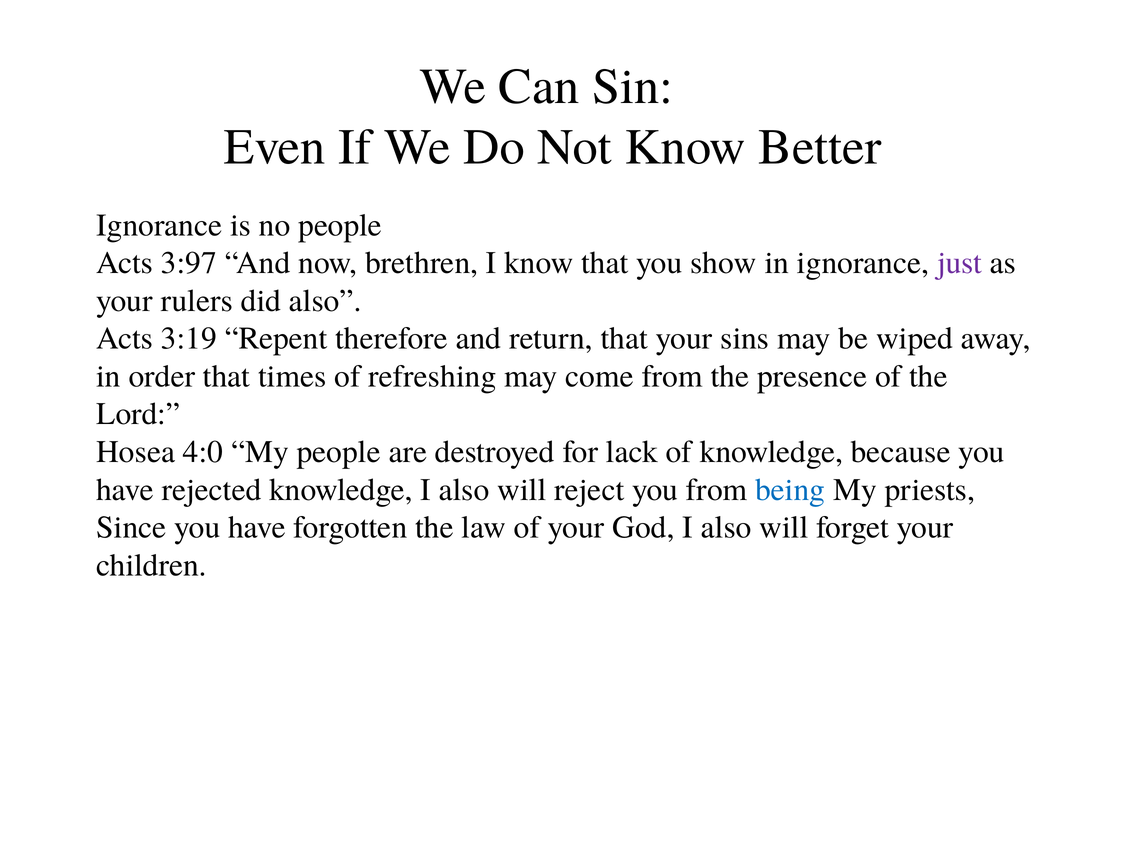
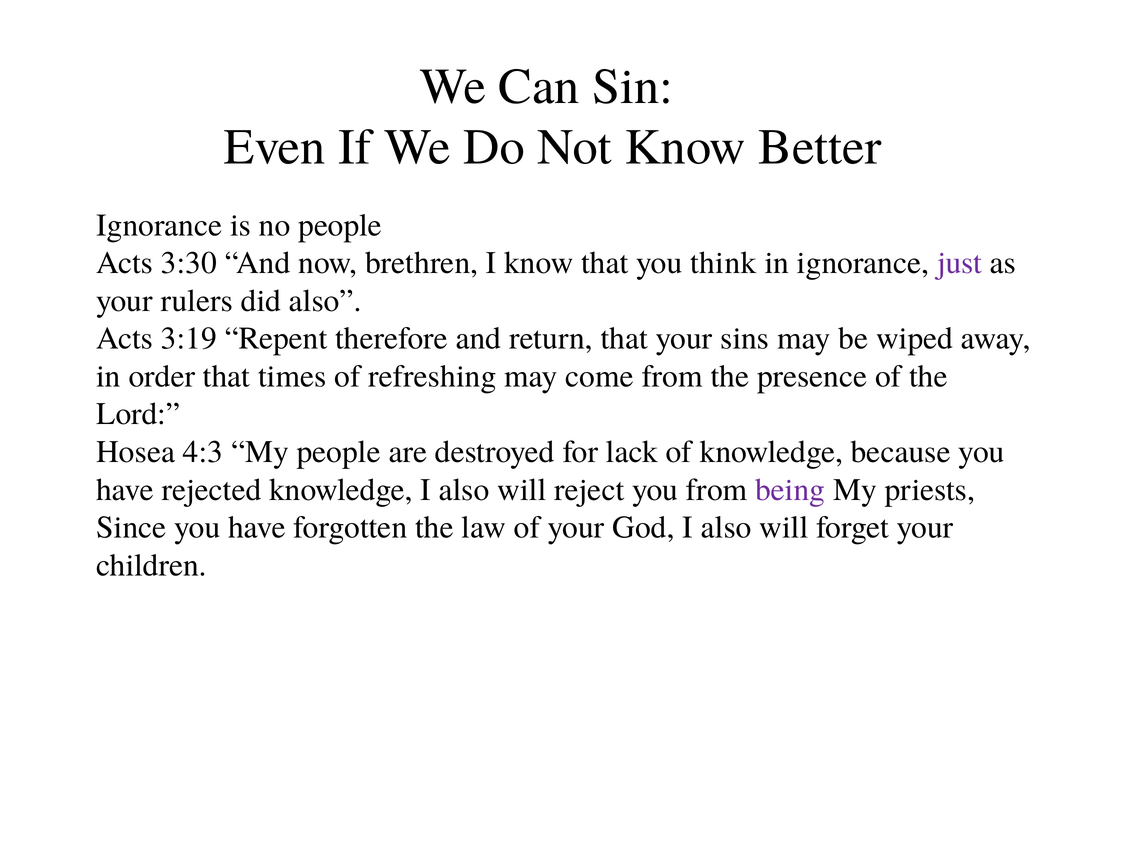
3:97: 3:97 -> 3:30 (189, 263)
show: show -> think (723, 263)
4:0: 4:0 -> 4:3 (203, 452)
being colour: blue -> purple (790, 490)
